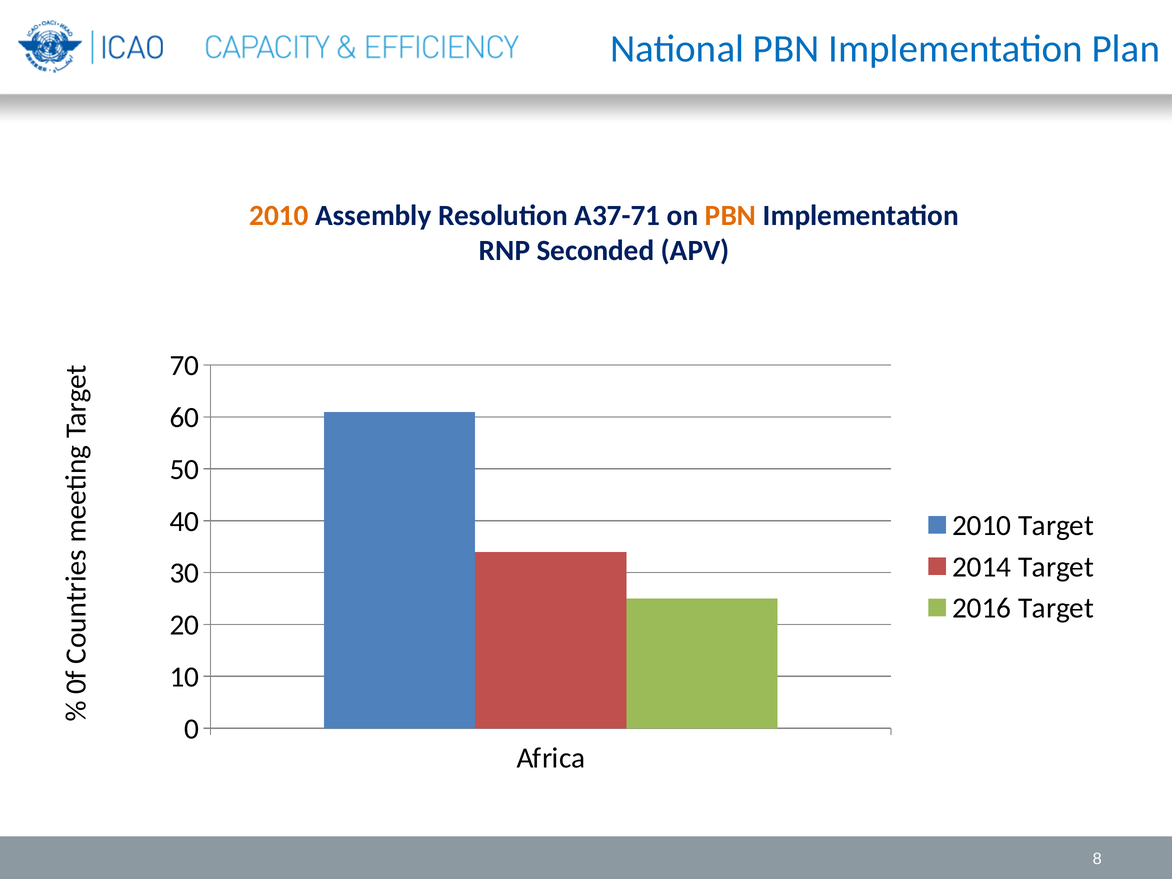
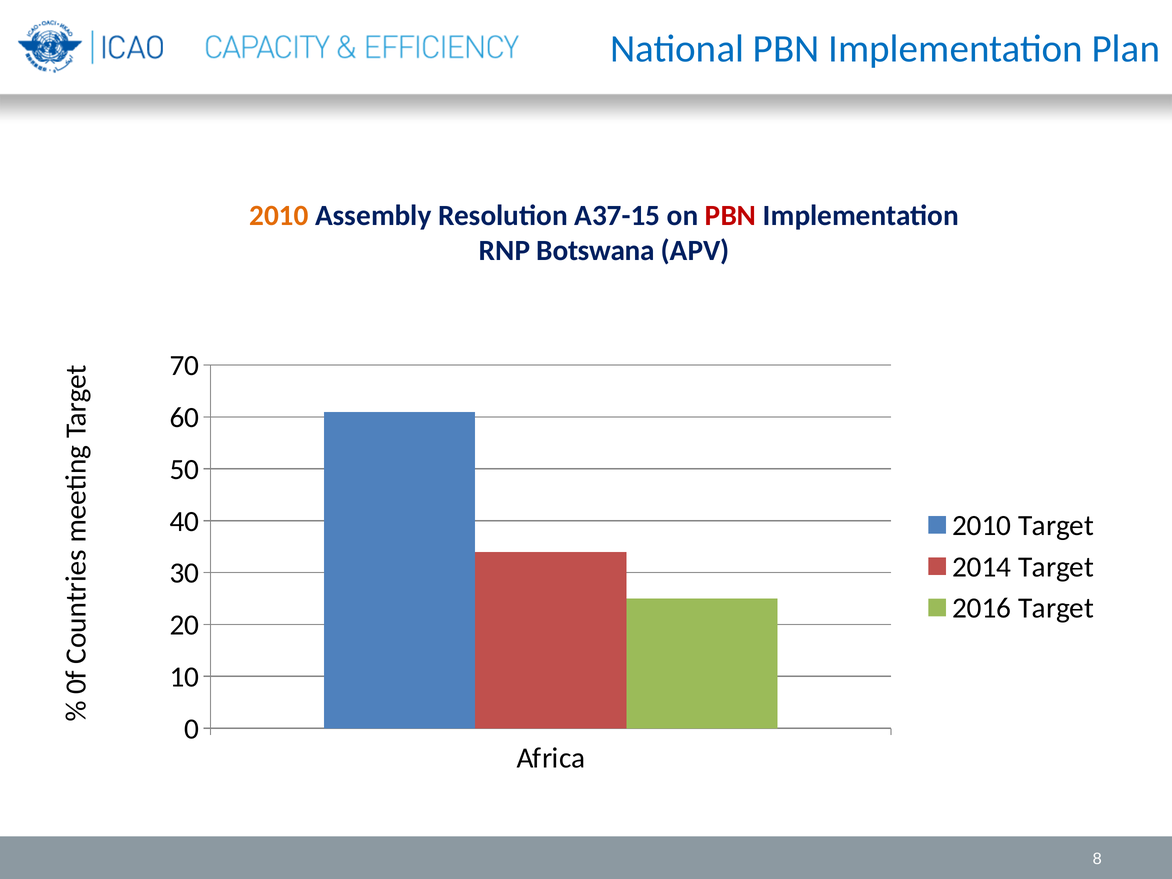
A37-71: A37-71 -> A37-15 (617, 216)
PBN colour: orange -> red (731, 216)
Seconded: Seconded -> Botswana (596, 251)
